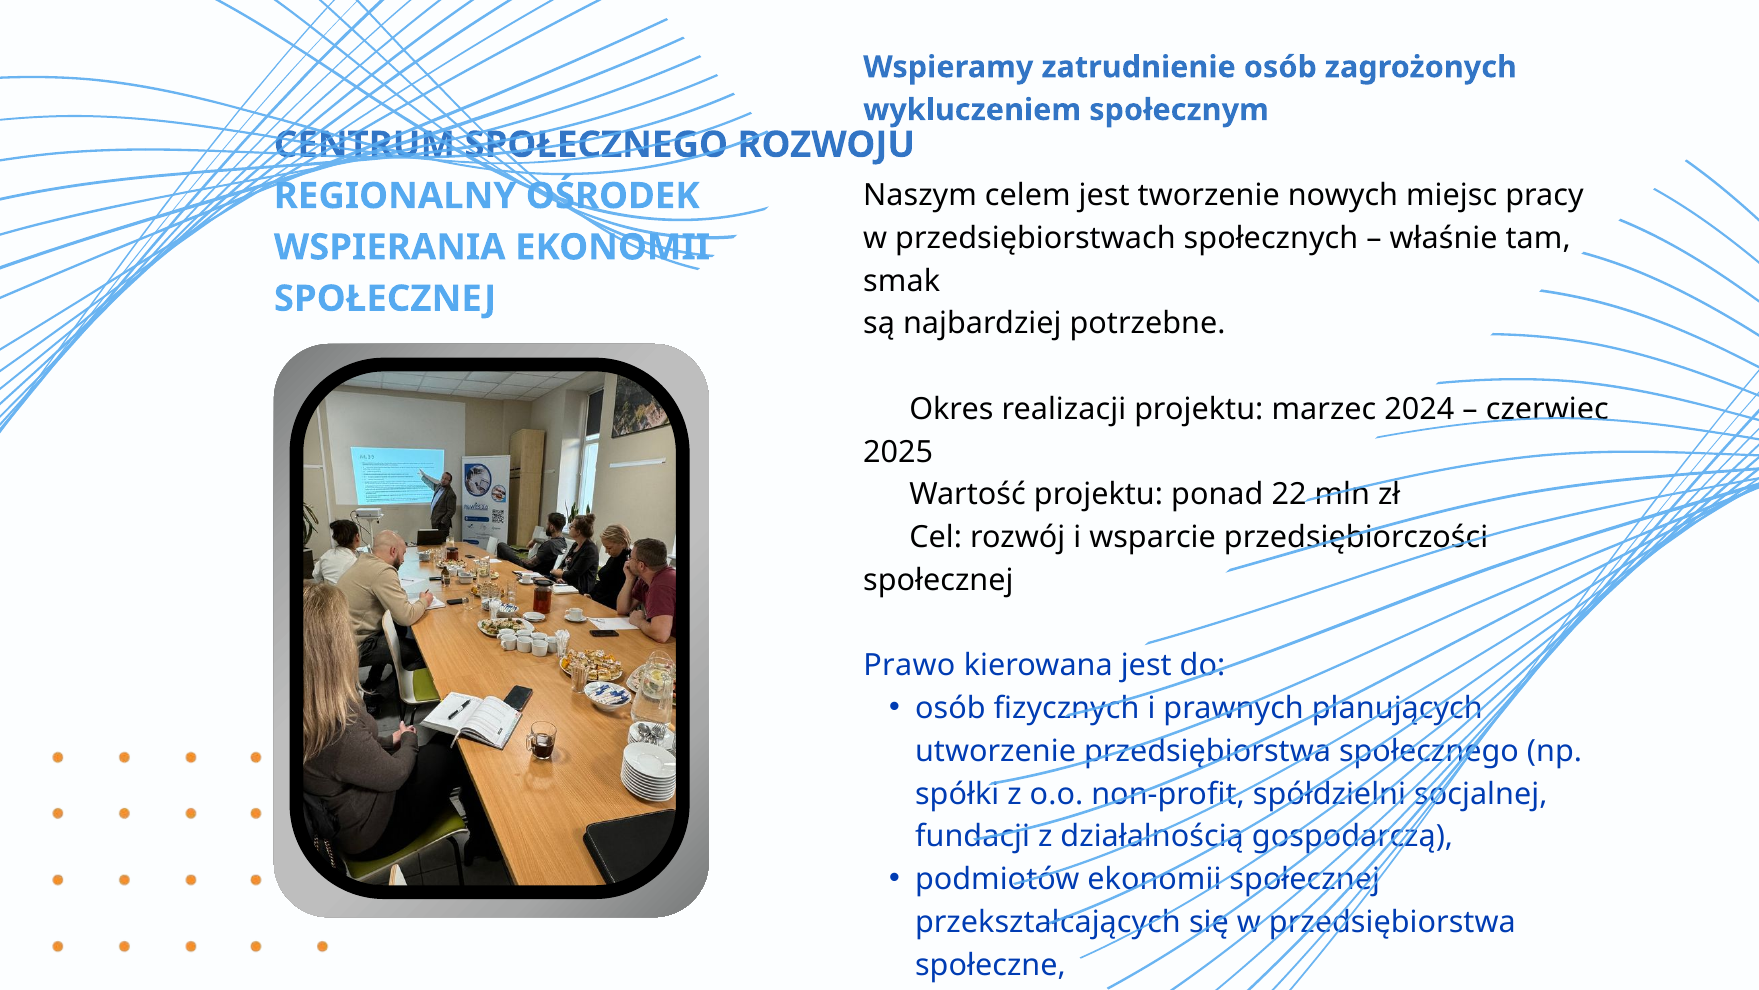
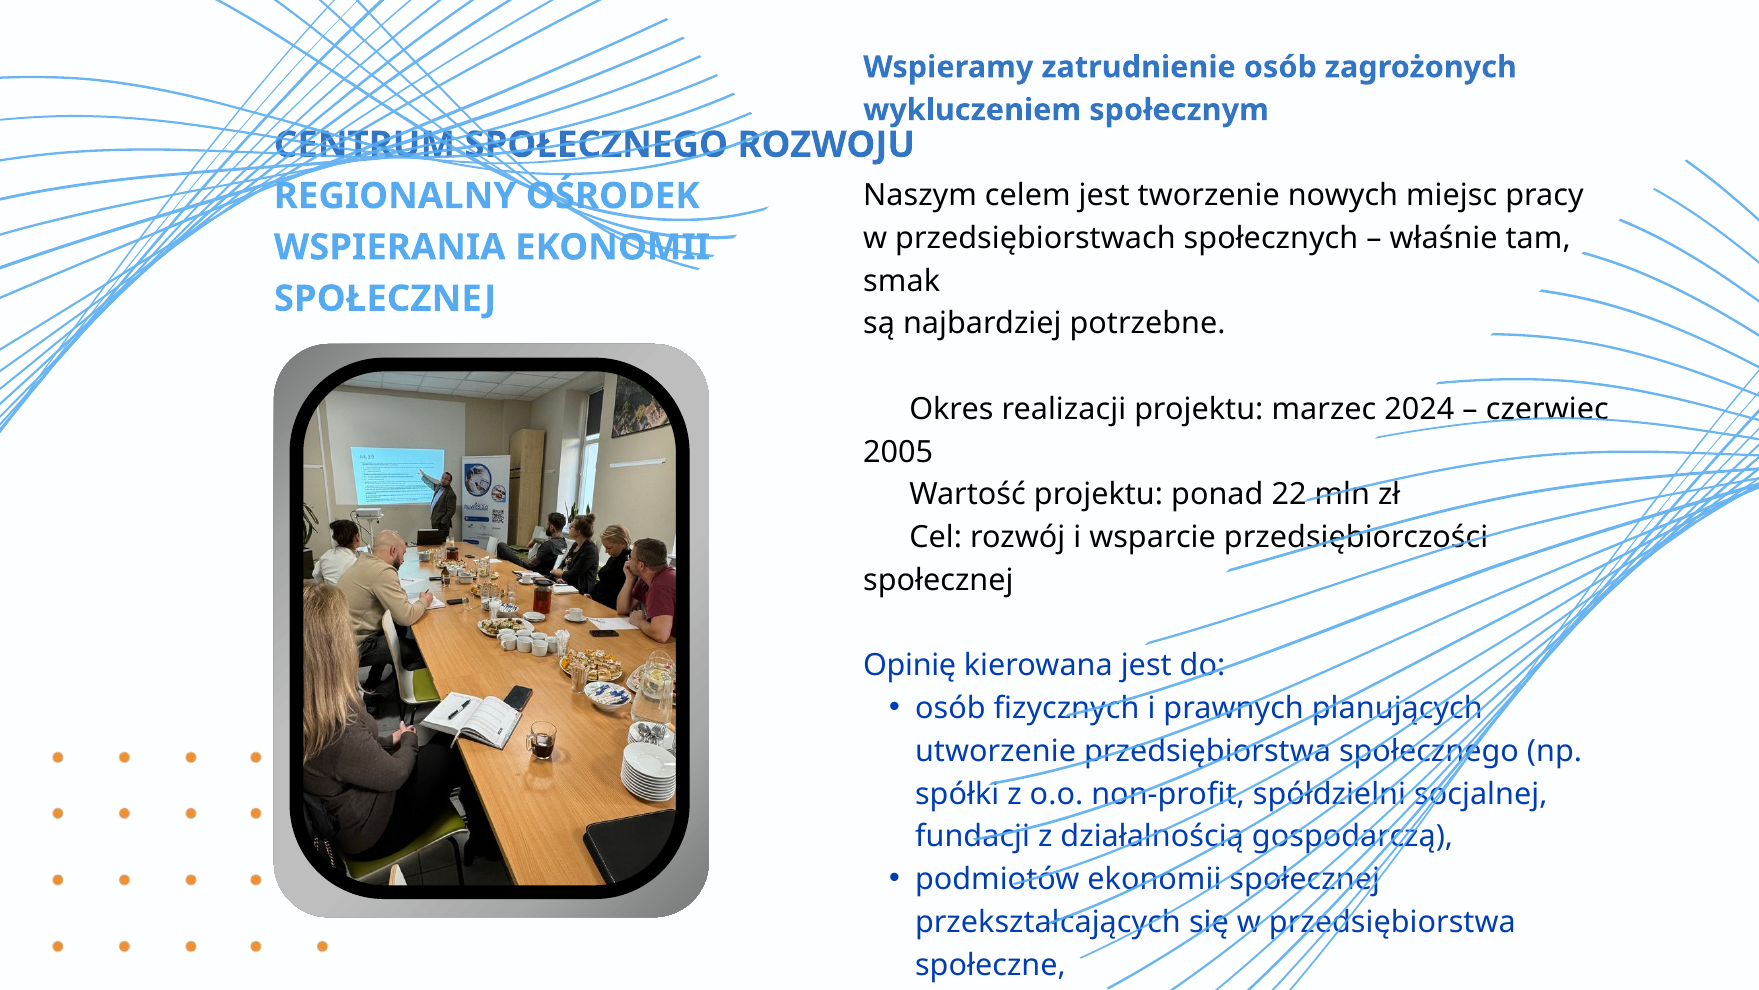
2025: 2025 -> 2005 (898, 452)
Prawo: Prawo -> Opinię (910, 665)
